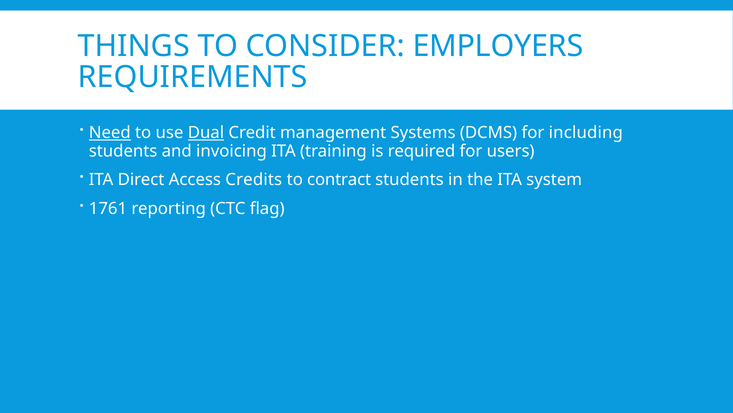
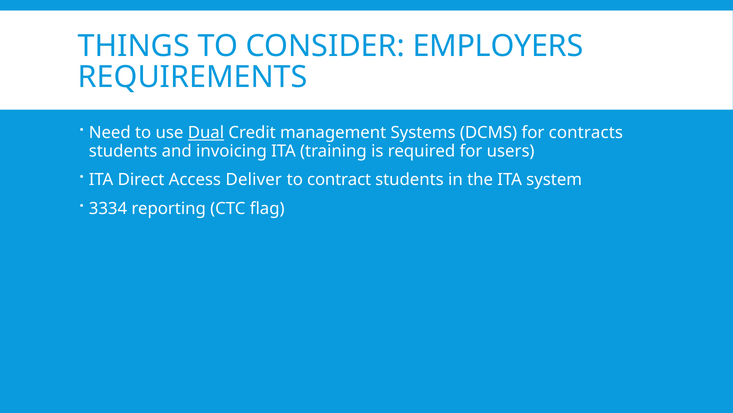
Need underline: present -> none (110, 133)
including: including -> contracts (586, 133)
Credits: Credits -> Deliver (254, 180)
1761: 1761 -> 3334 (108, 208)
